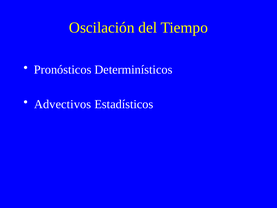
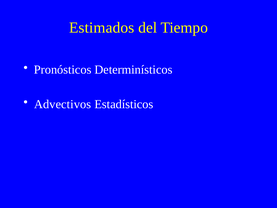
Oscilación: Oscilación -> Estimados (102, 28)
